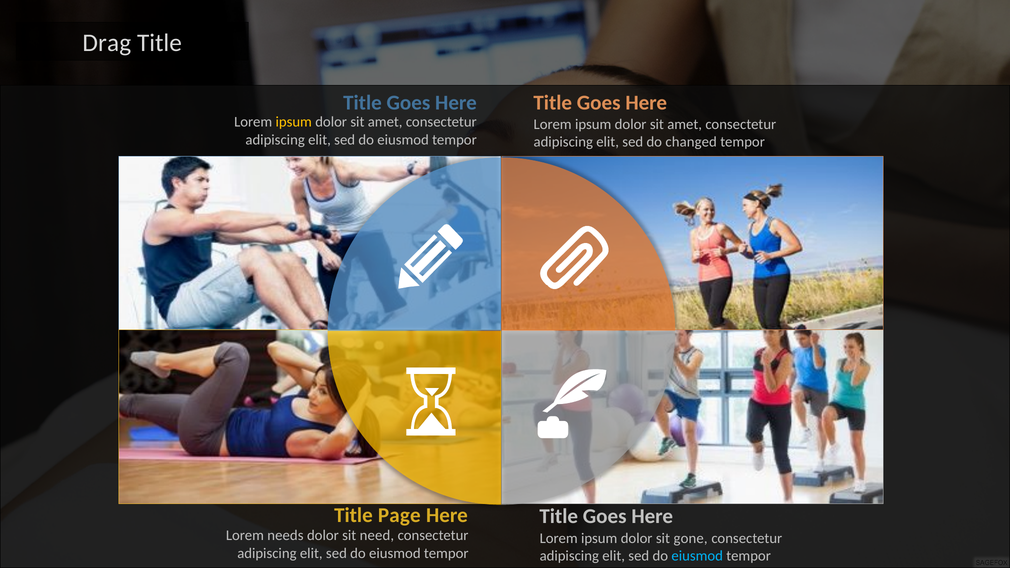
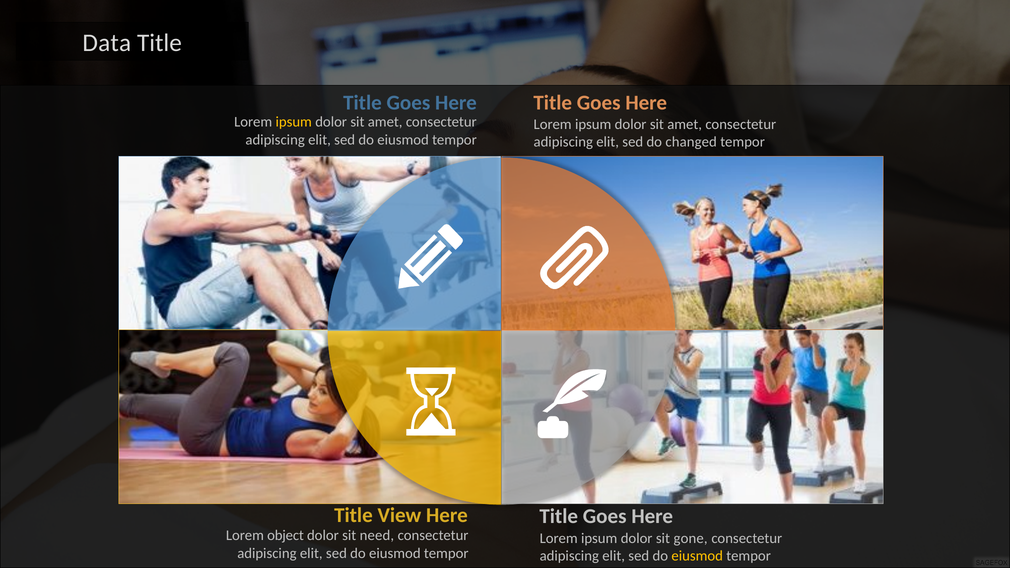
Drag: Drag -> Data (107, 43)
Page: Page -> View (399, 515)
needs: needs -> object (286, 536)
eiusmod colour: light blue -> yellow (697, 556)
